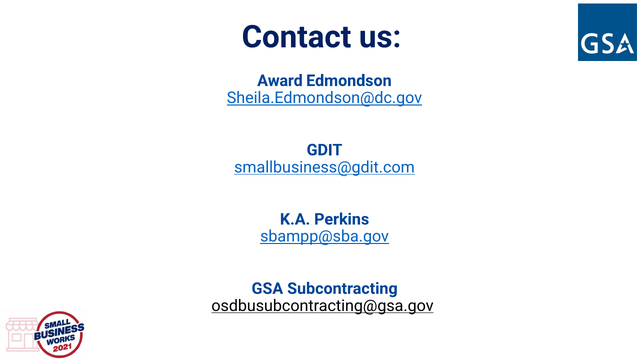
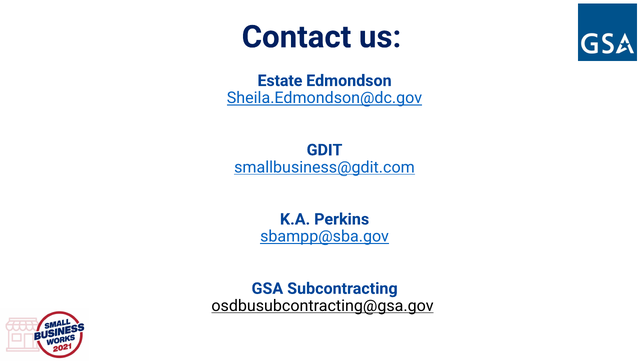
Award: Award -> Estate (280, 81)
